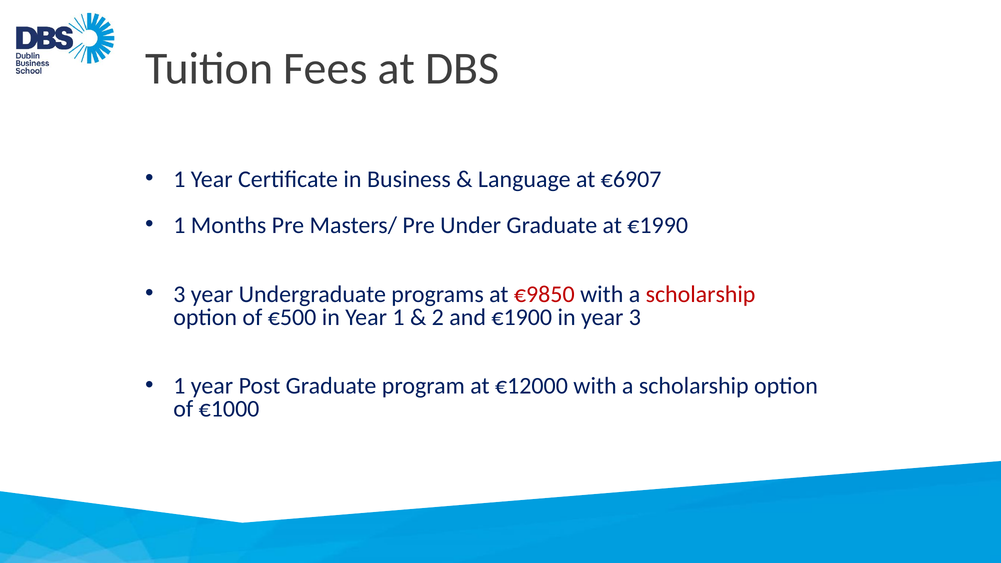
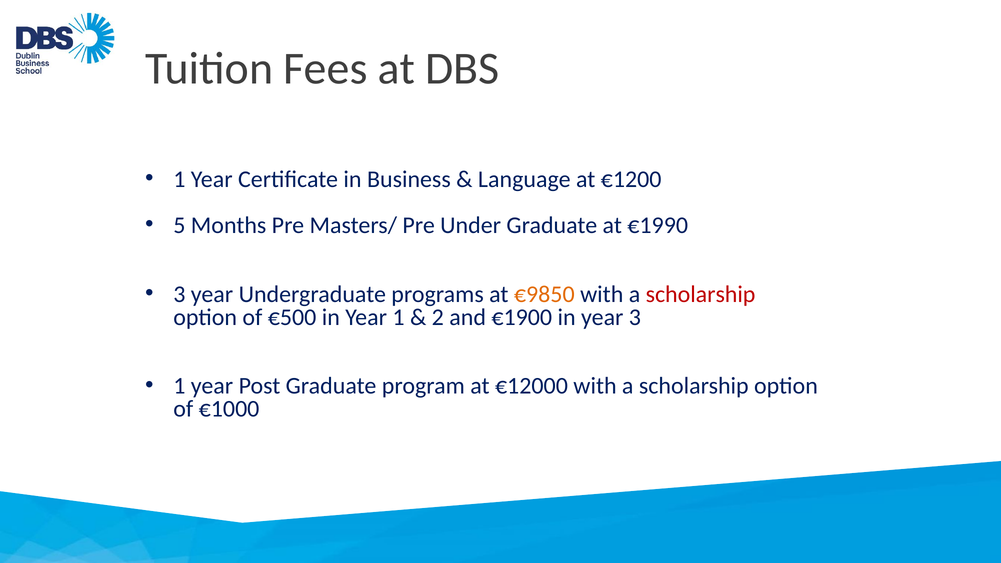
€6907: €6907 -> €1200 (631, 179)
1: 1 -> 5 (179, 225)
€9850 colour: red -> orange (544, 294)
